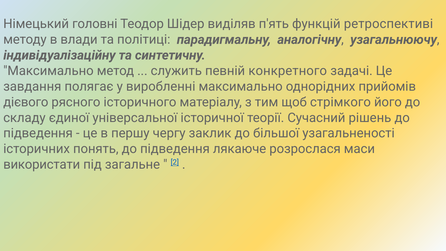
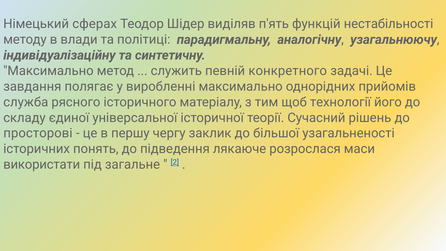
головні: головні -> сферах (95, 24)
ретроспективі: ретроспективі -> нестабільності (389, 24)
дієвого: дієвого -> служба (26, 102)
стрімкого: стрімкого -> технології (340, 102)
підведення: підведення -> просторові (38, 133)
